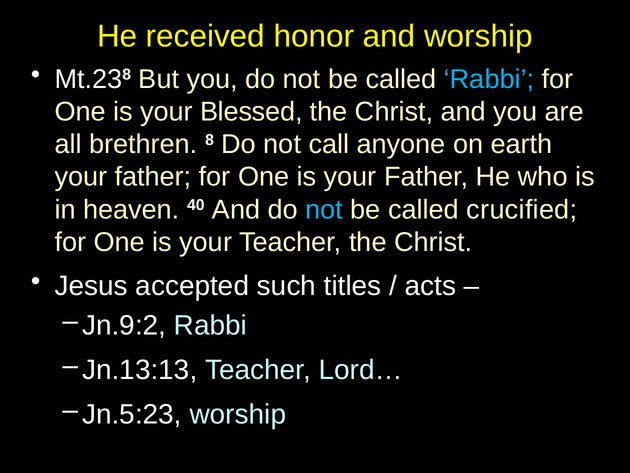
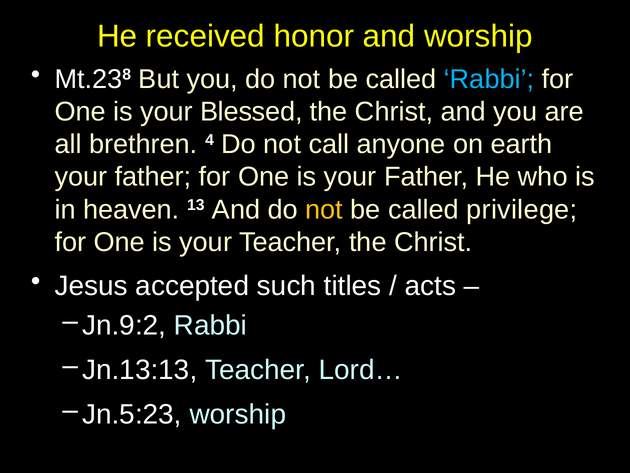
8: 8 -> 4 (210, 140)
40: 40 -> 13 (196, 205)
not colour: light blue -> yellow (324, 209)
crucified: crucified -> privilege (522, 209)
